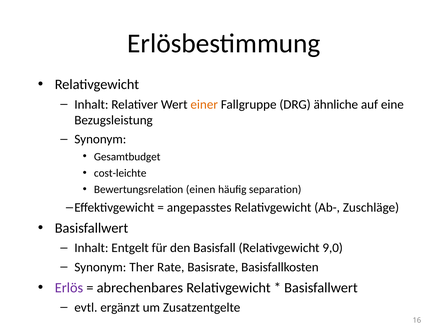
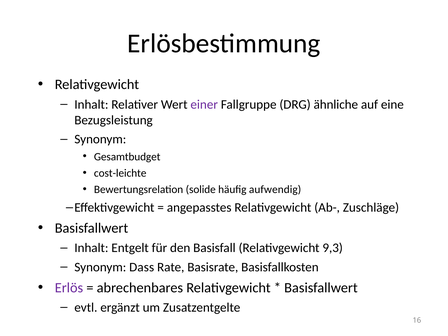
einer colour: orange -> purple (204, 104)
einen: einen -> solide (201, 189)
separation: separation -> aufwendig (275, 189)
9,0: 9,0 -> 9,3 (333, 248)
Ther: Ther -> Dass (142, 267)
